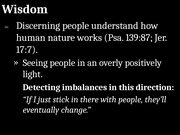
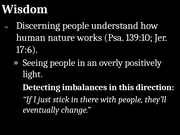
139:87: 139:87 -> 139:10 (139, 38)
17:7: 17:7 -> 17:6 (27, 50)
